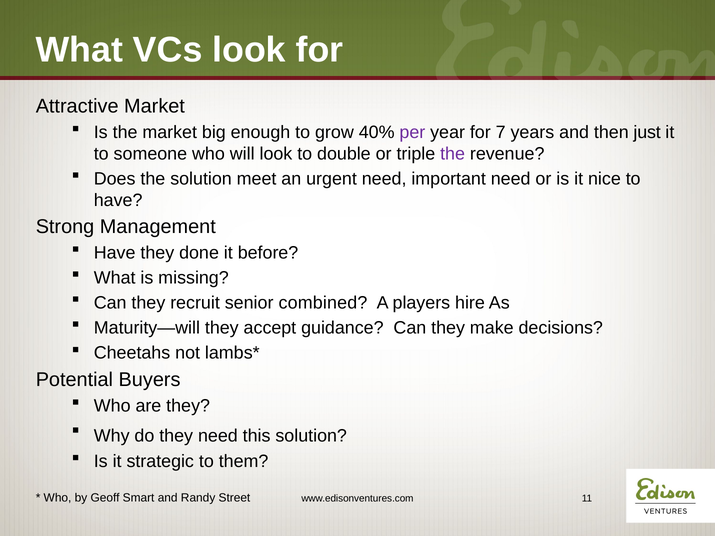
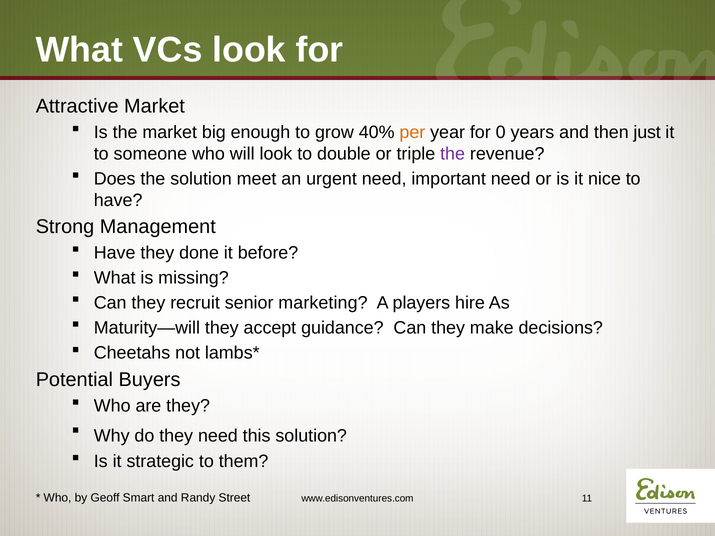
per colour: purple -> orange (412, 132)
7: 7 -> 0 (501, 132)
combined: combined -> marketing (323, 303)
